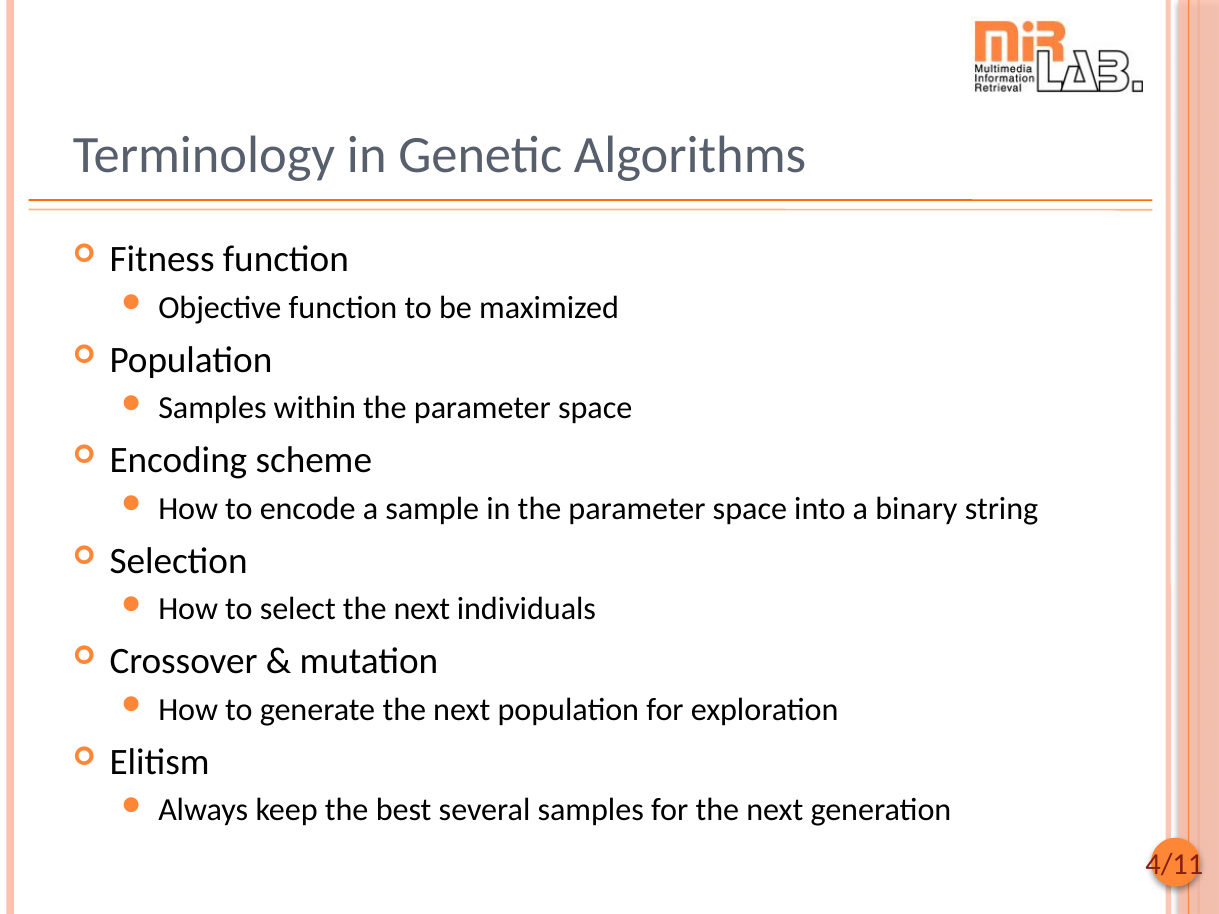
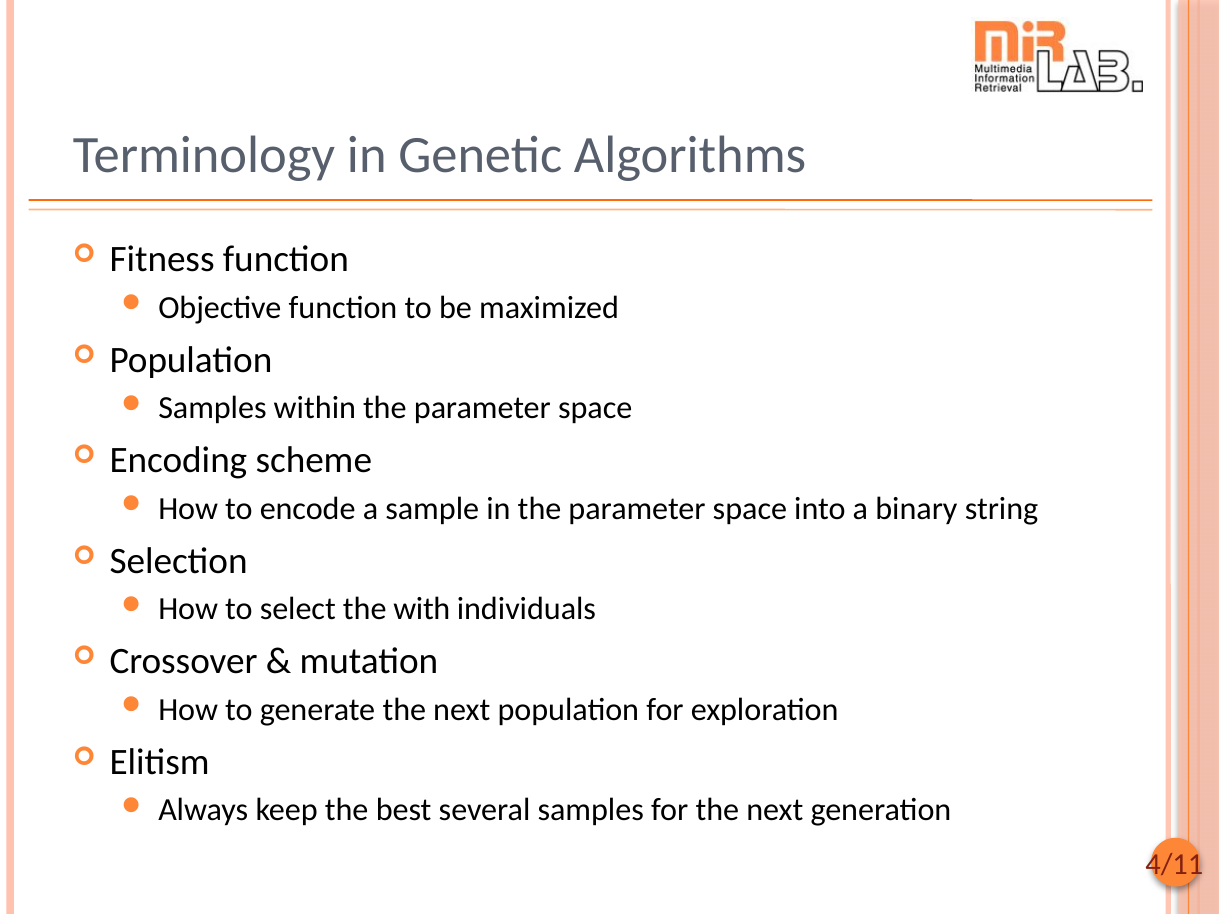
select the next: next -> with (422, 609)
